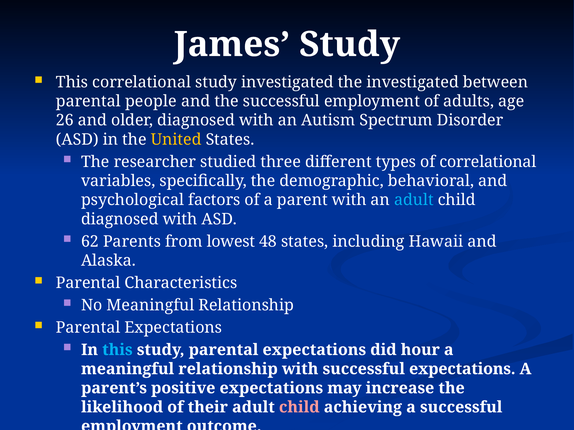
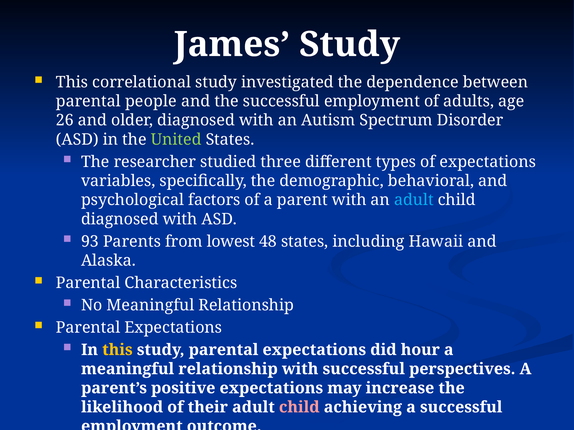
the investigated: investigated -> dependence (413, 82)
United colour: yellow -> light green (176, 140)
of correlational: correlational -> expectations (488, 162)
62: 62 -> 93 (90, 242)
this colour: light blue -> yellow (117, 350)
successful expectations: expectations -> perspectives (462, 369)
